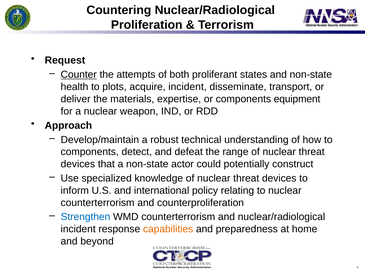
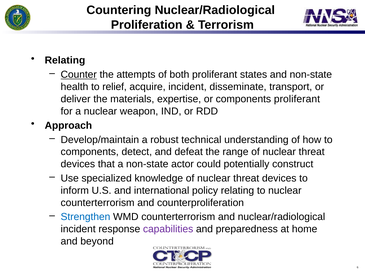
Request: Request -> Relating (65, 60)
plots: plots -> relief (115, 87)
components equipment: equipment -> proliferant (297, 99)
capabilities colour: orange -> purple (168, 229)
